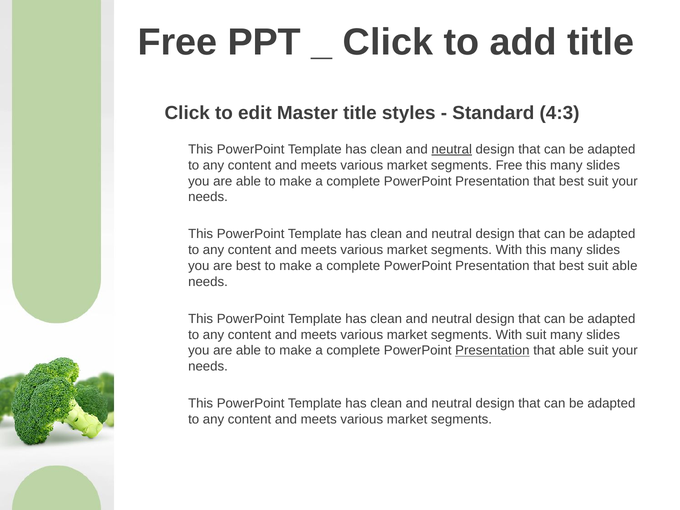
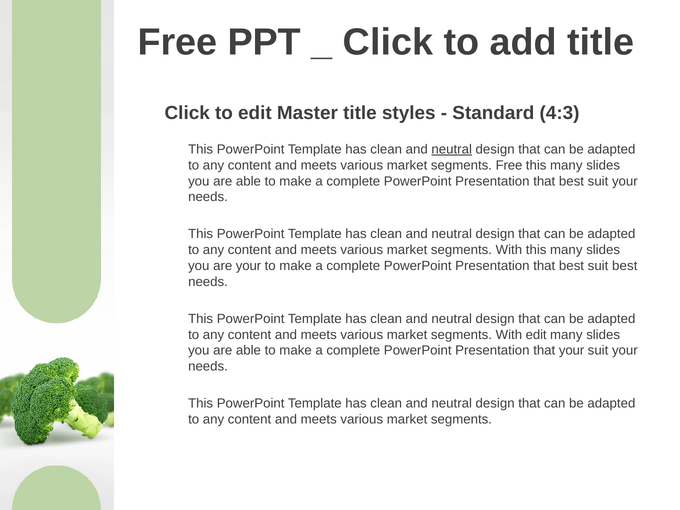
are best: best -> your (248, 266)
suit able: able -> best (625, 266)
With suit: suit -> edit (536, 335)
Presentation underline: present -> none (492, 351)
that able: able -> your (572, 351)
